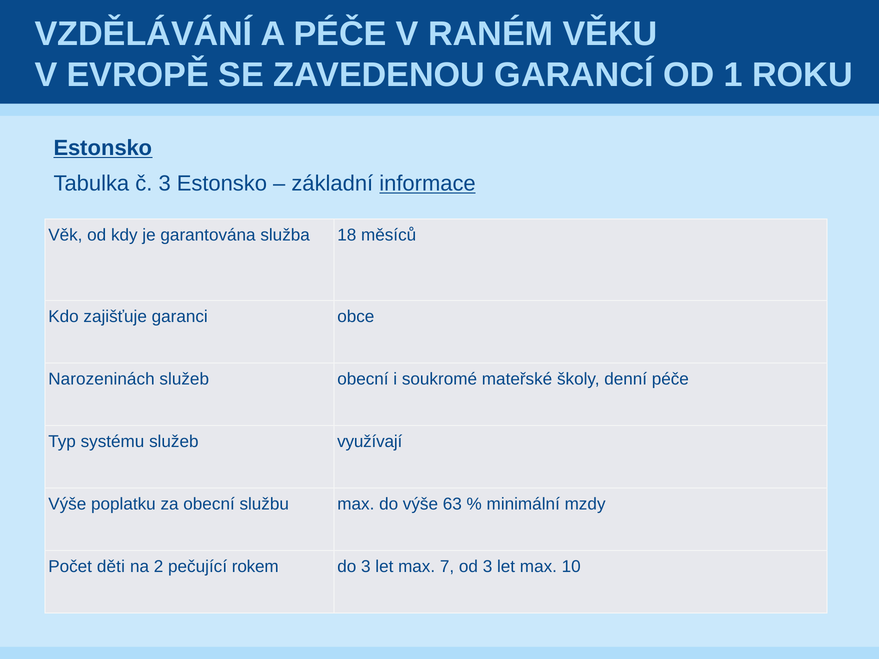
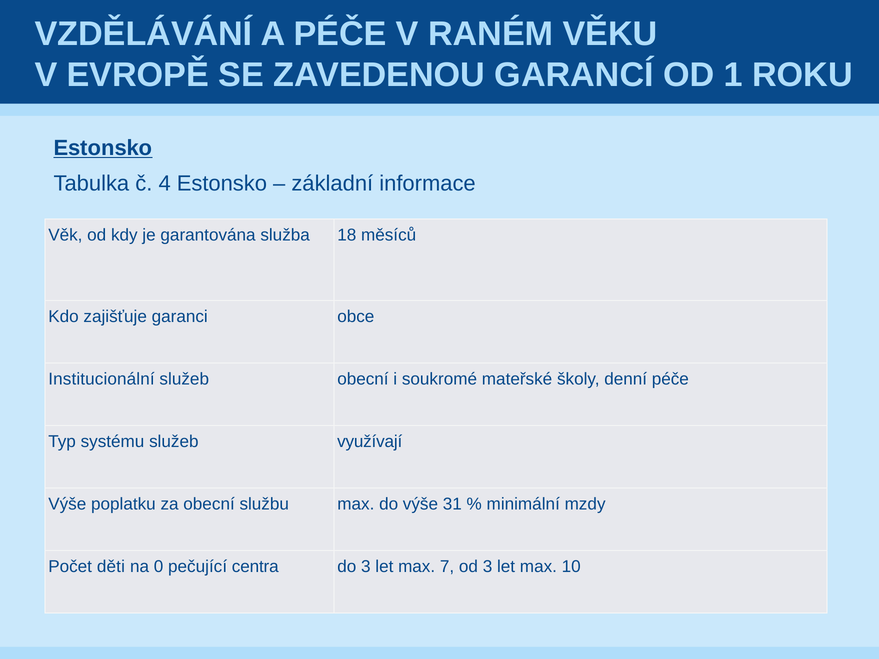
č 3: 3 -> 4 (165, 184)
informace underline: present -> none (428, 184)
Narozeninách: Narozeninách -> Institucionální (101, 379)
63: 63 -> 31 (452, 504)
2: 2 -> 0 (159, 567)
rokem: rokem -> centra (255, 567)
